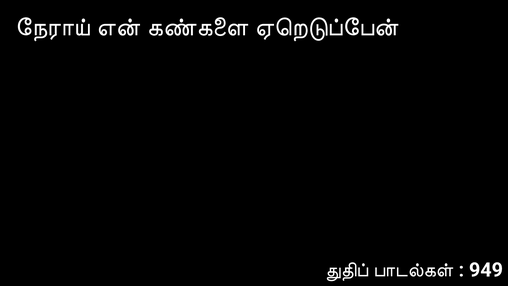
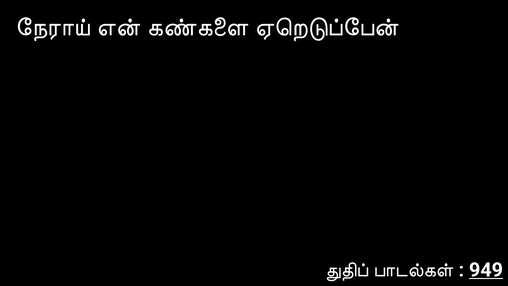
949 underline: none -> present (486, 270)
